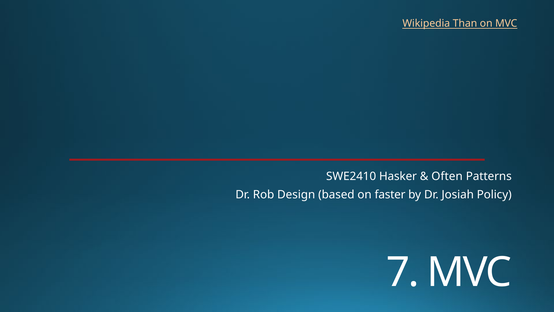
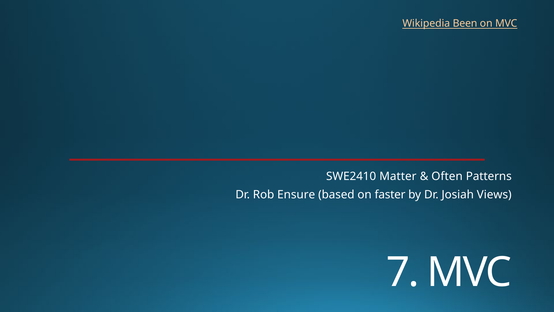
Than: Than -> Been (465, 24)
Hasker: Hasker -> Matter (398, 176)
Design: Design -> Ensure (296, 194)
Policy: Policy -> Views (494, 194)
